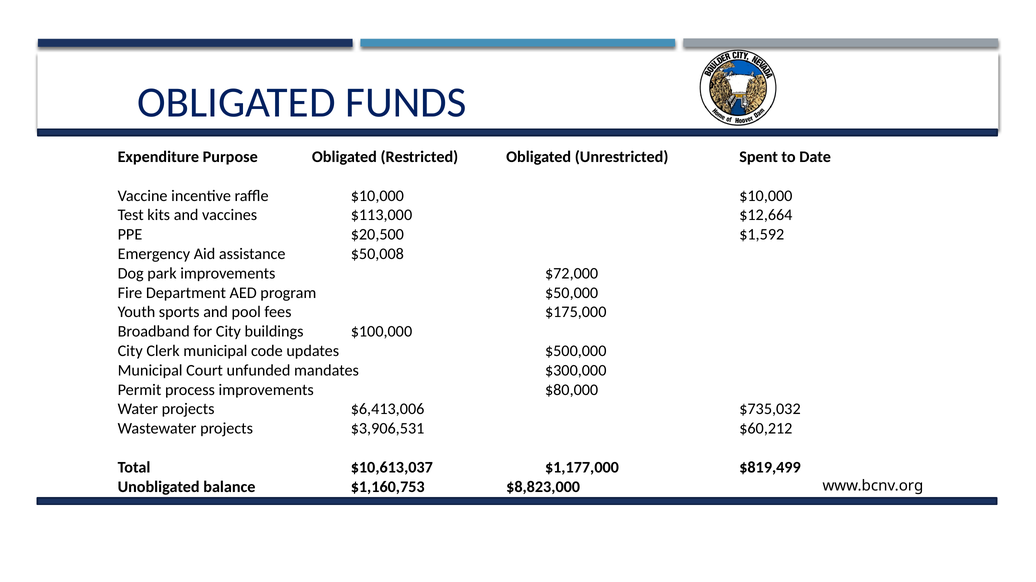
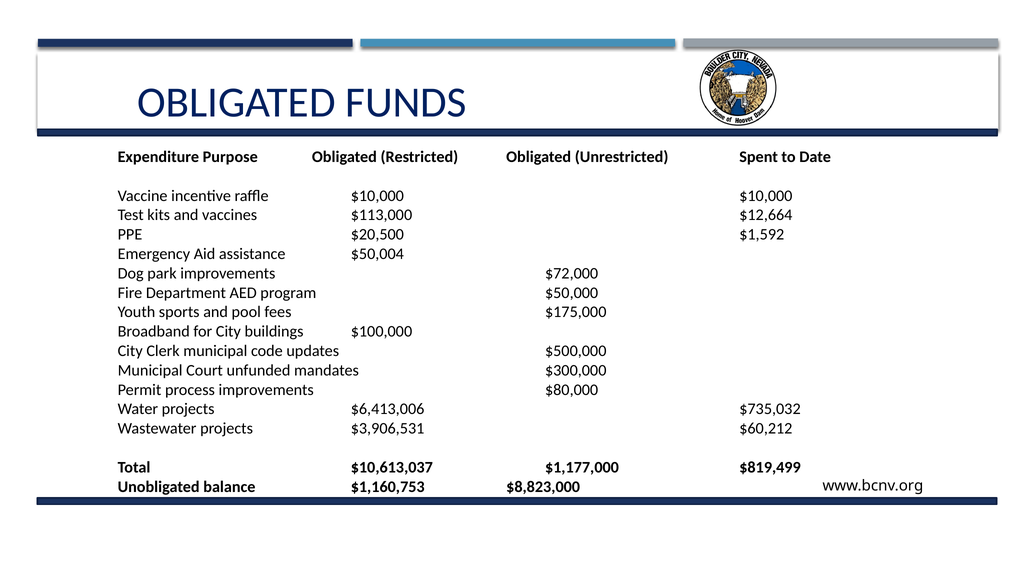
$50,008: $50,008 -> $50,004 (377, 254)
